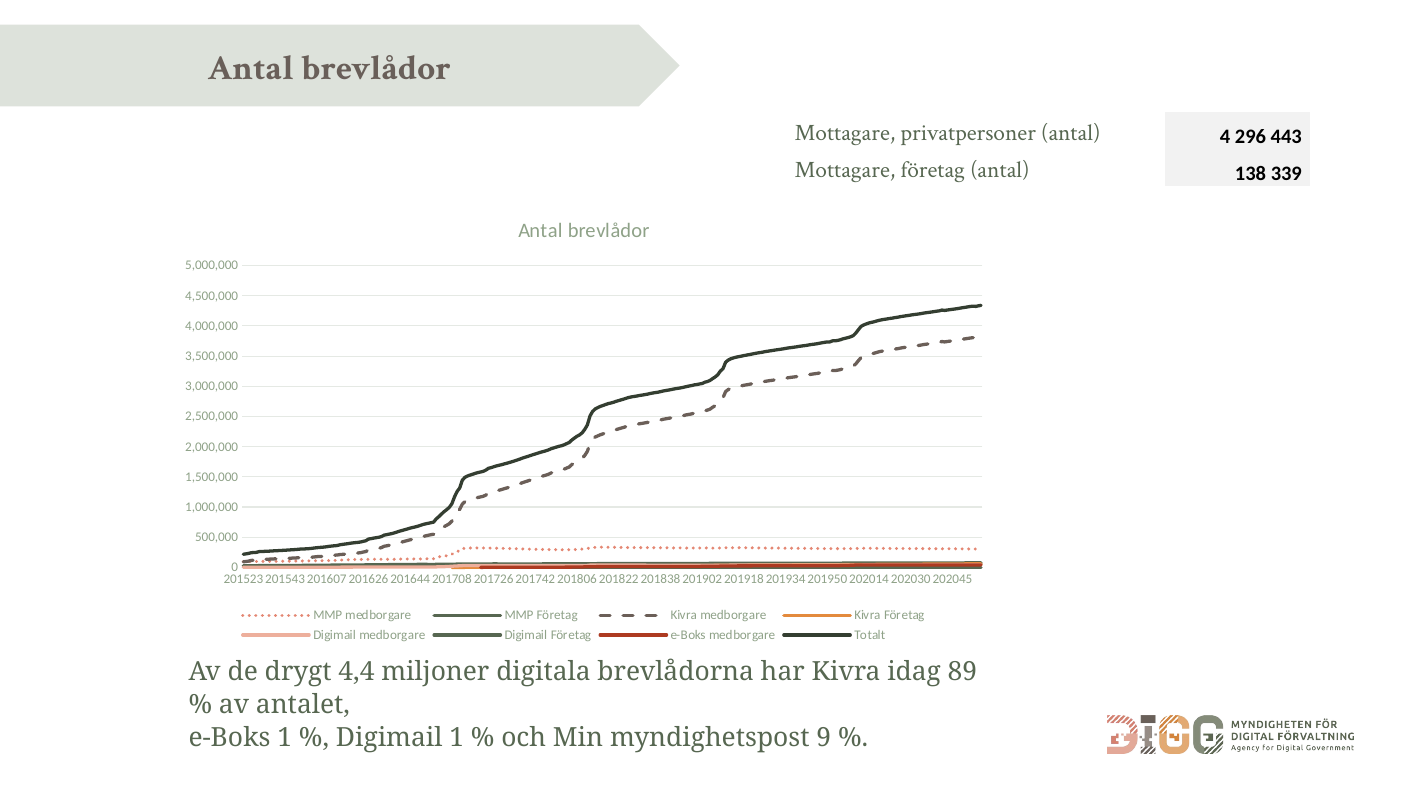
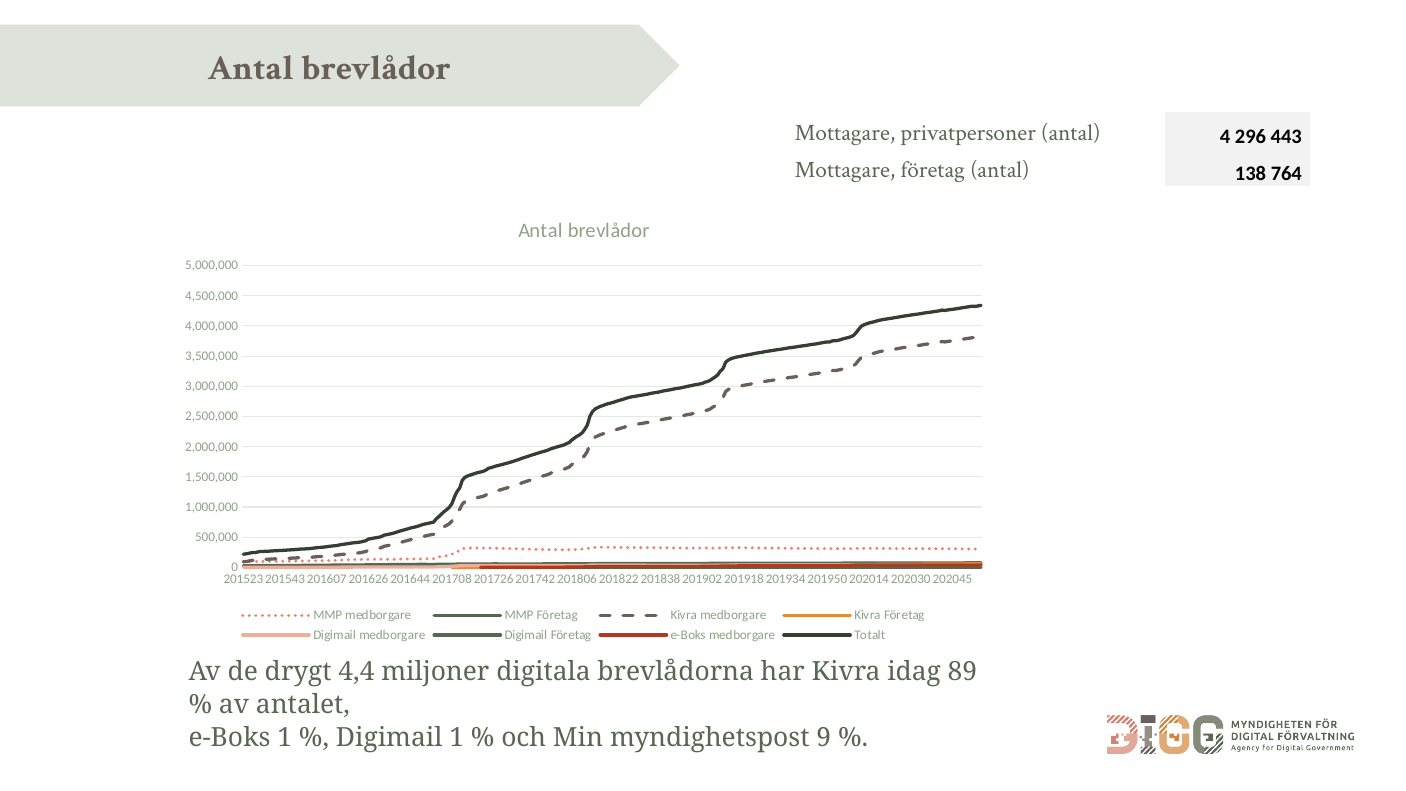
339: 339 -> 764 (1286, 174)
